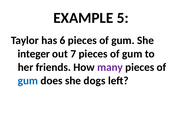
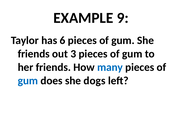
5: 5 -> 9 (123, 18)
integer: integer -> friends (34, 54)
7: 7 -> 3 (73, 54)
many colour: purple -> blue (110, 67)
